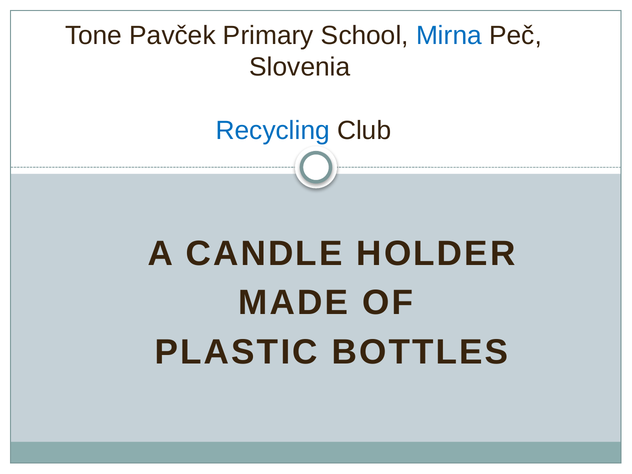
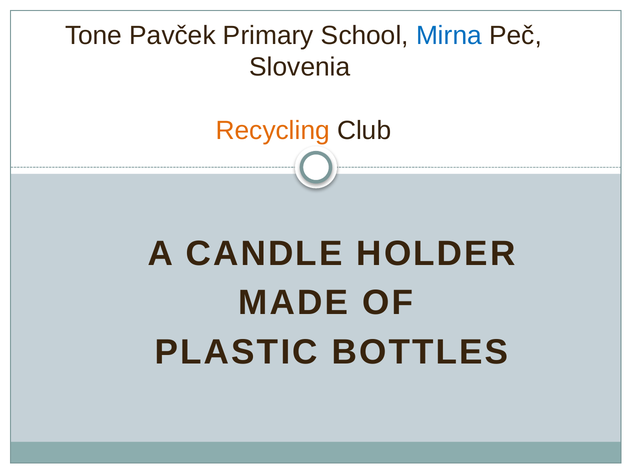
Recycling colour: blue -> orange (273, 130)
